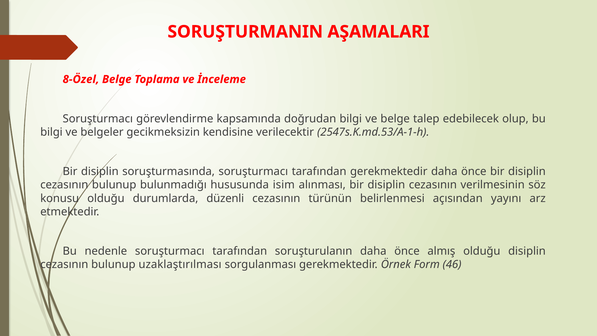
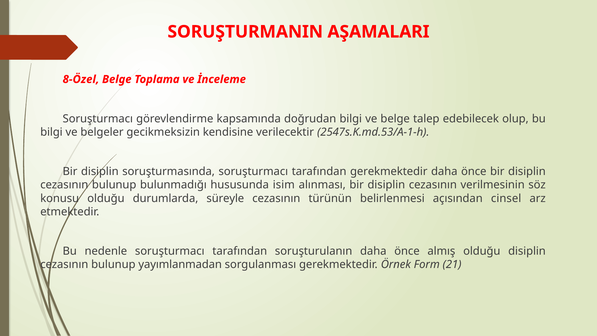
düzenli: düzenli -> süreyle (225, 198)
yayını: yayını -> cinsel (506, 198)
uzaklaştırılması: uzaklaştırılması -> yayımlanmadan (180, 264)
46: 46 -> 21 (452, 264)
